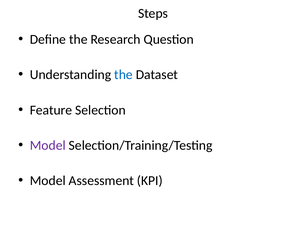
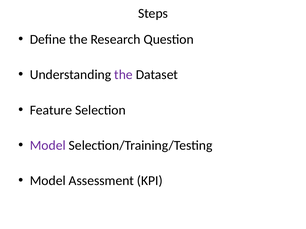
the colour: blue -> purple (123, 75)
